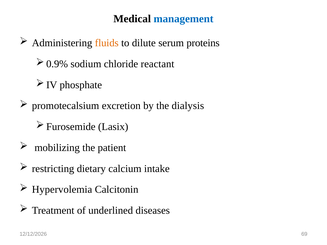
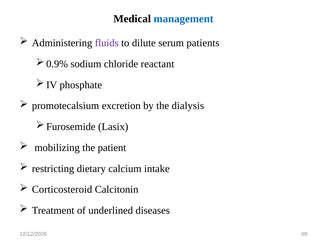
fluids colour: orange -> purple (107, 43)
proteins: proteins -> patients (203, 43)
Hypervolemia: Hypervolemia -> Corticosteroid (62, 190)
